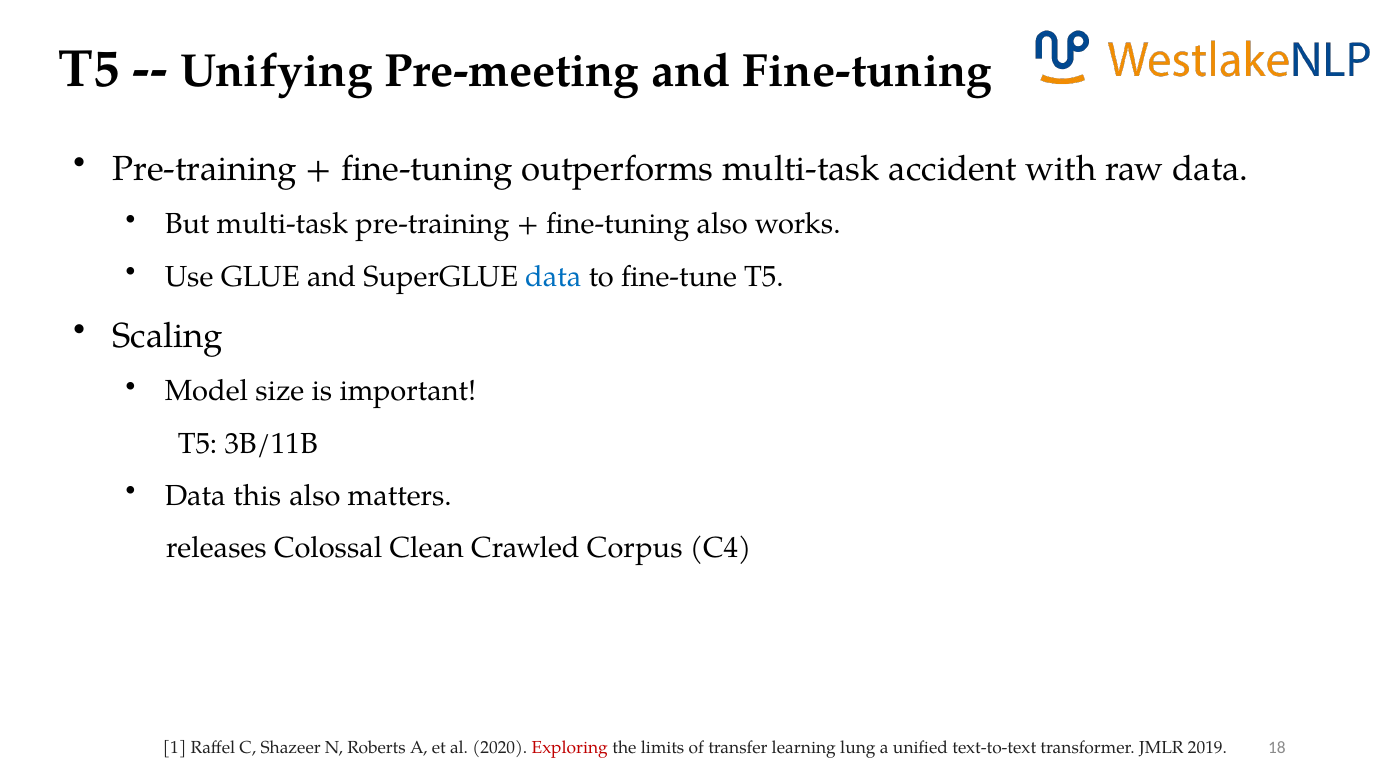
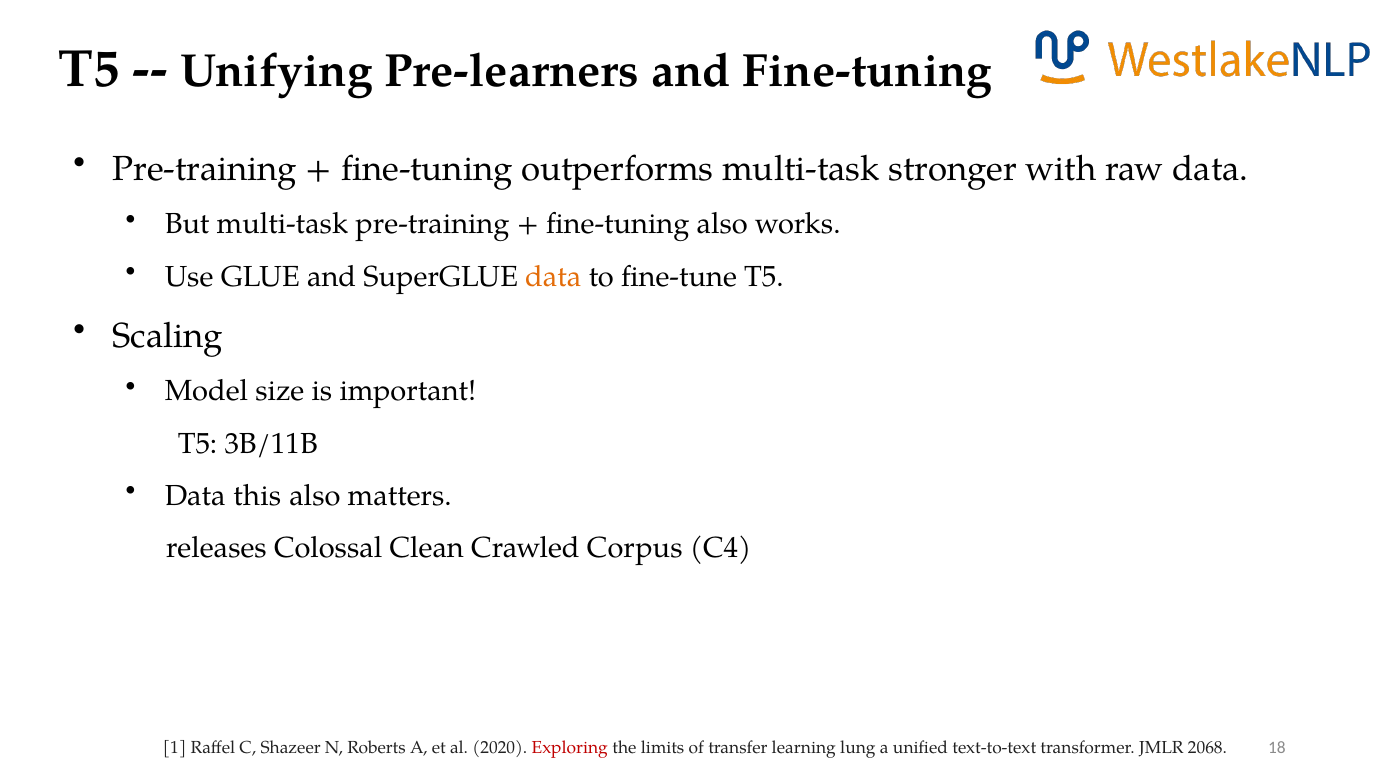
Pre-meeting: Pre-meeting -> Pre-learners (512, 71)
accident: accident -> stronger (953, 169)
data colour: blue -> orange (553, 277)
2019: 2019 -> 2068 (1207, 747)
